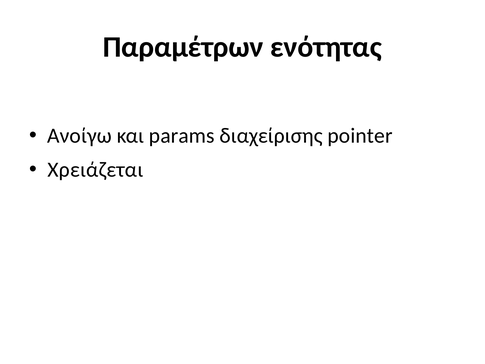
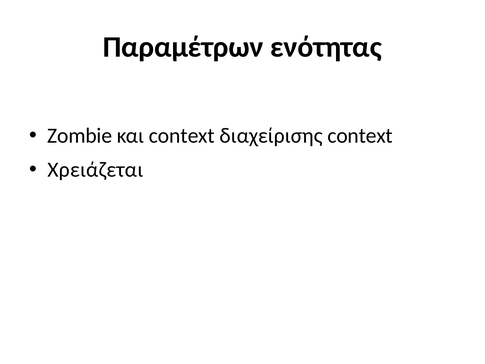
Ανοίγω: Ανοίγω -> Zombie (80, 136)
και params: params -> context (182, 136)
διαχείρισης pointer: pointer -> context (360, 136)
